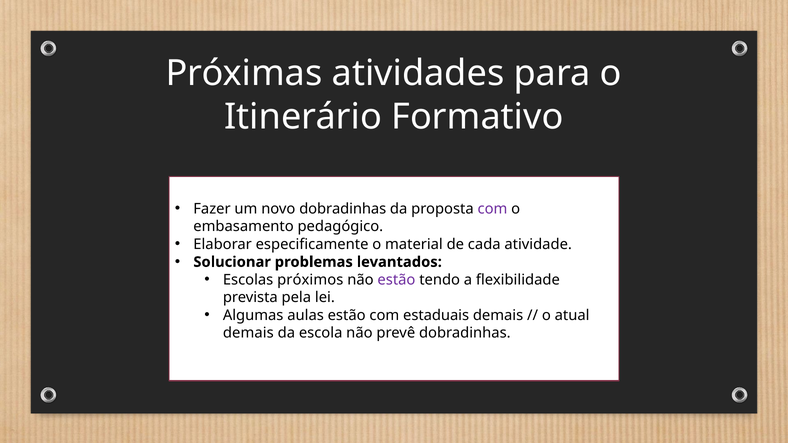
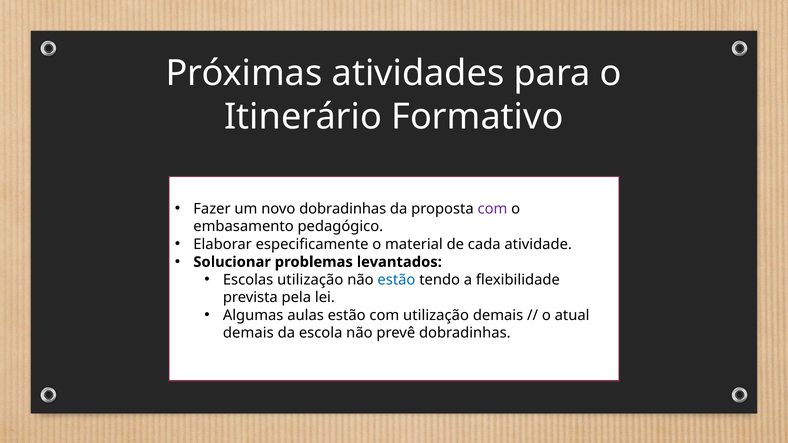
Escolas próximos: próximos -> utilização (310, 280)
estão colour: purple -> blue (396, 280)
com estaduais: estaduais -> utilização (436, 315)
